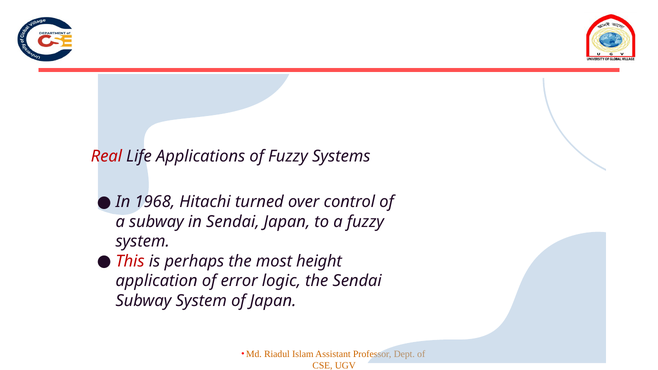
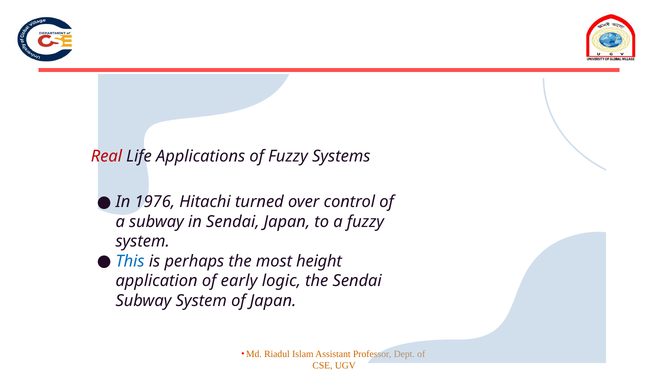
1968: 1968 -> 1976 (155, 202)
This colour: red -> blue (130, 261)
error: error -> early (239, 281)
